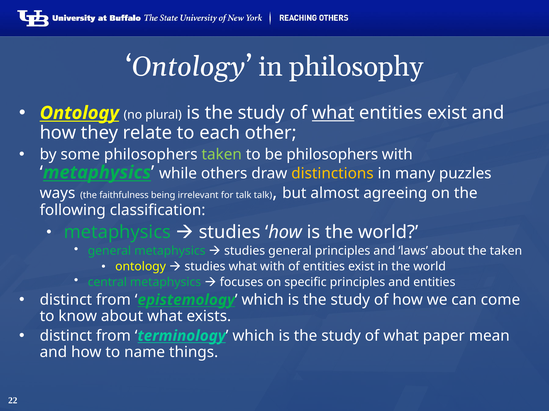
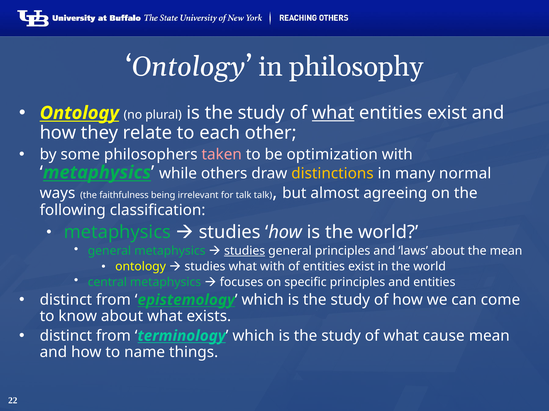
taken colour: light green -> pink (222, 155)
be philosophers: philosophers -> optimization (332, 155)
puzzles: puzzles -> normal (465, 174)
studies underline: none -> present (245, 251)
the taken: taken -> mean (506, 251)
paper: paper -> cause (444, 336)
